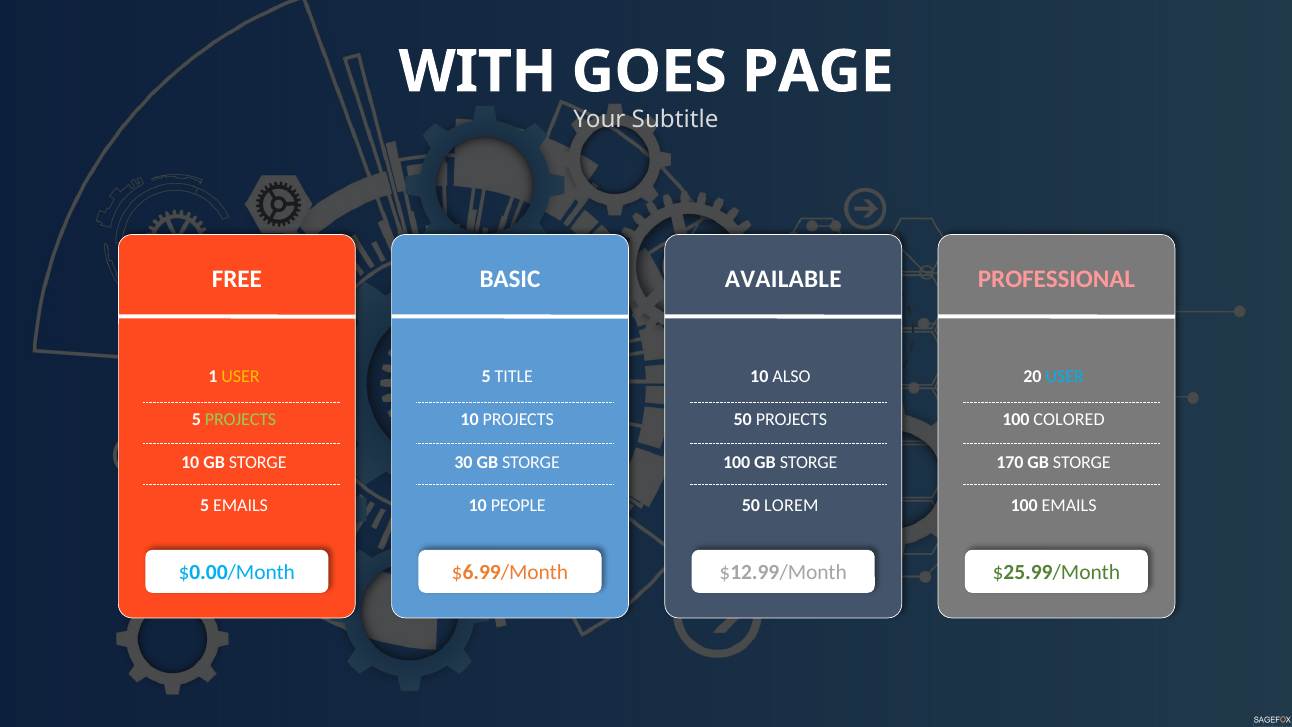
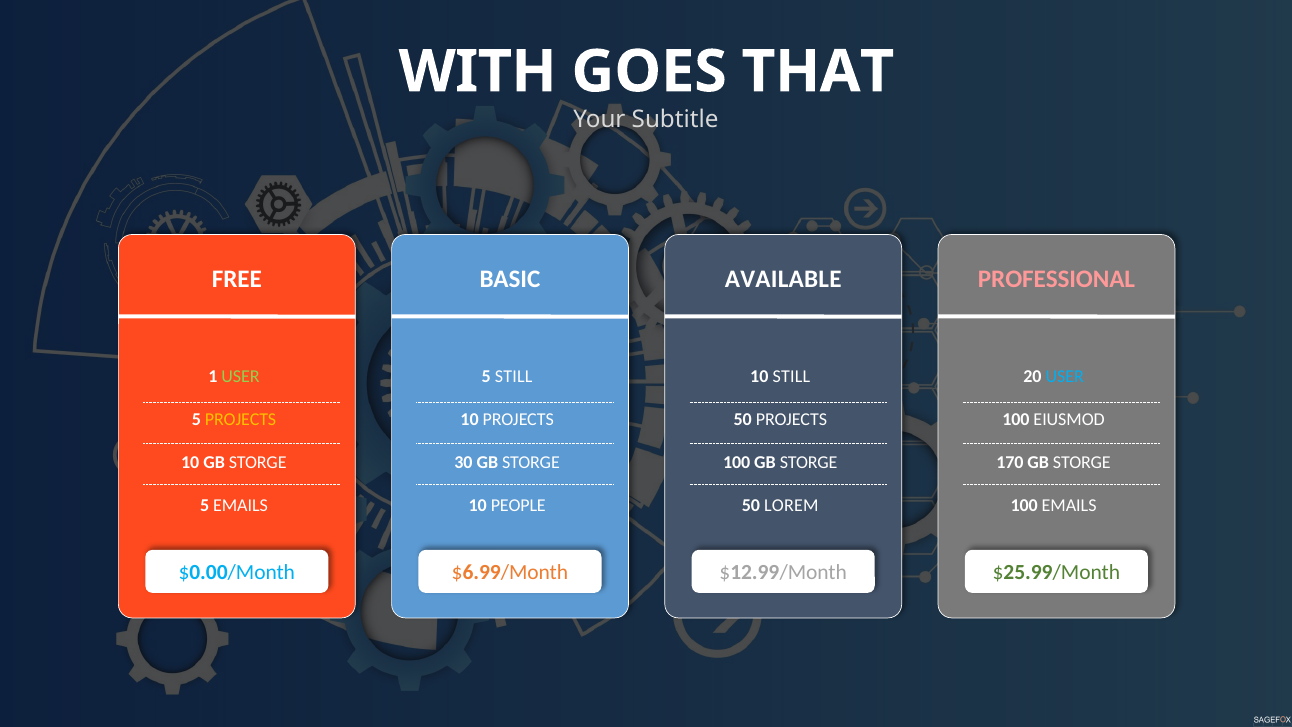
PAGE: PAGE -> THAT (818, 72)
USER colour: yellow -> light green (241, 376)
5 TITLE: TITLE -> STILL (514, 376)
10 ALSO: ALSO -> STILL (791, 376)
PROJECTS colour: light green -> yellow (241, 419)
COLORED: COLORED -> EIUSMOD (1069, 419)
